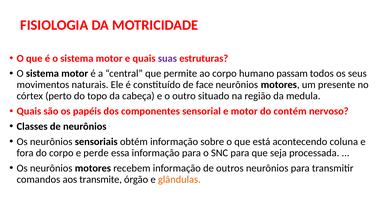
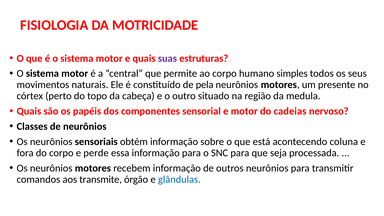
passam: passam -> simples (292, 74)
face: face -> pela (205, 85)
contém: contém -> cadeias (290, 111)
glândulas colour: orange -> blue (179, 179)
